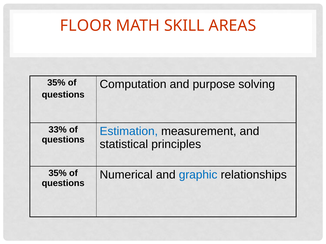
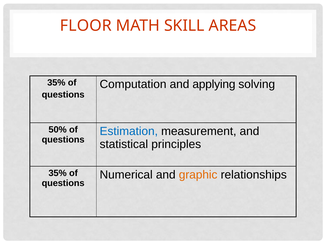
purpose: purpose -> applying (214, 84)
33%: 33% -> 50% (58, 130)
graphic colour: blue -> orange (198, 175)
